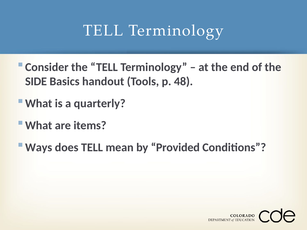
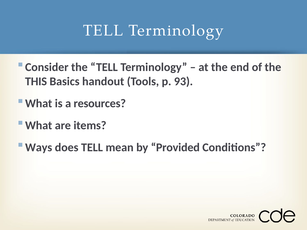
SIDE: SIDE -> THIS (36, 82)
48: 48 -> 93 (183, 82)
quarterly: quarterly -> resources (100, 104)
